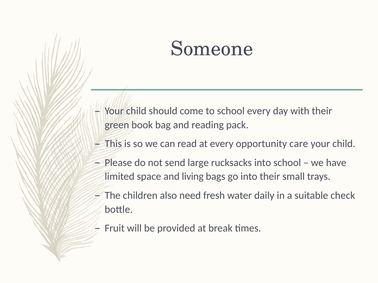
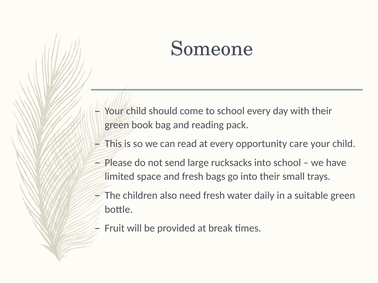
and living: living -> fresh (193, 177)
suitable check: check -> green (343, 196)
